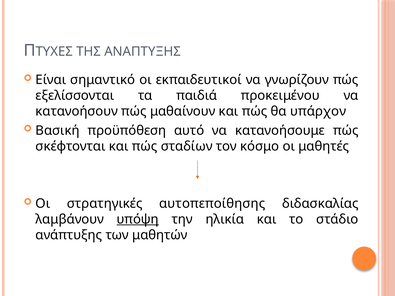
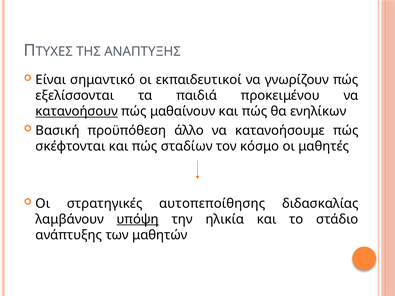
κατανοήσουν underline: none -> present (77, 111)
υπάρχον: υπάρχον -> ενηλίκων (318, 111)
αυτό: αυτό -> άλλο (189, 131)
